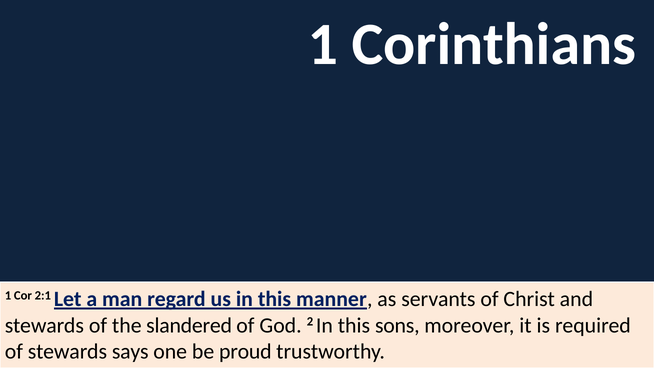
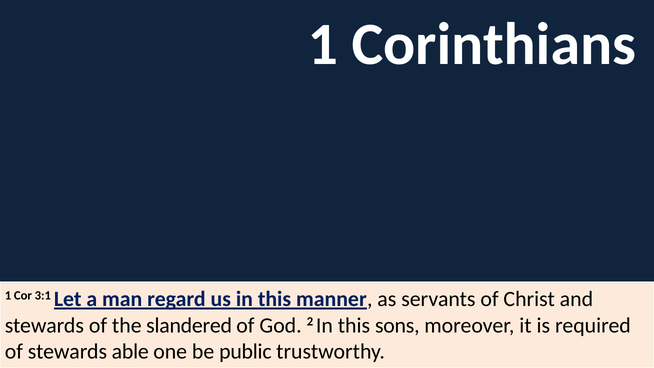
2:1: 2:1 -> 3:1 (43, 296)
says: says -> able (130, 351)
proud: proud -> public (245, 351)
